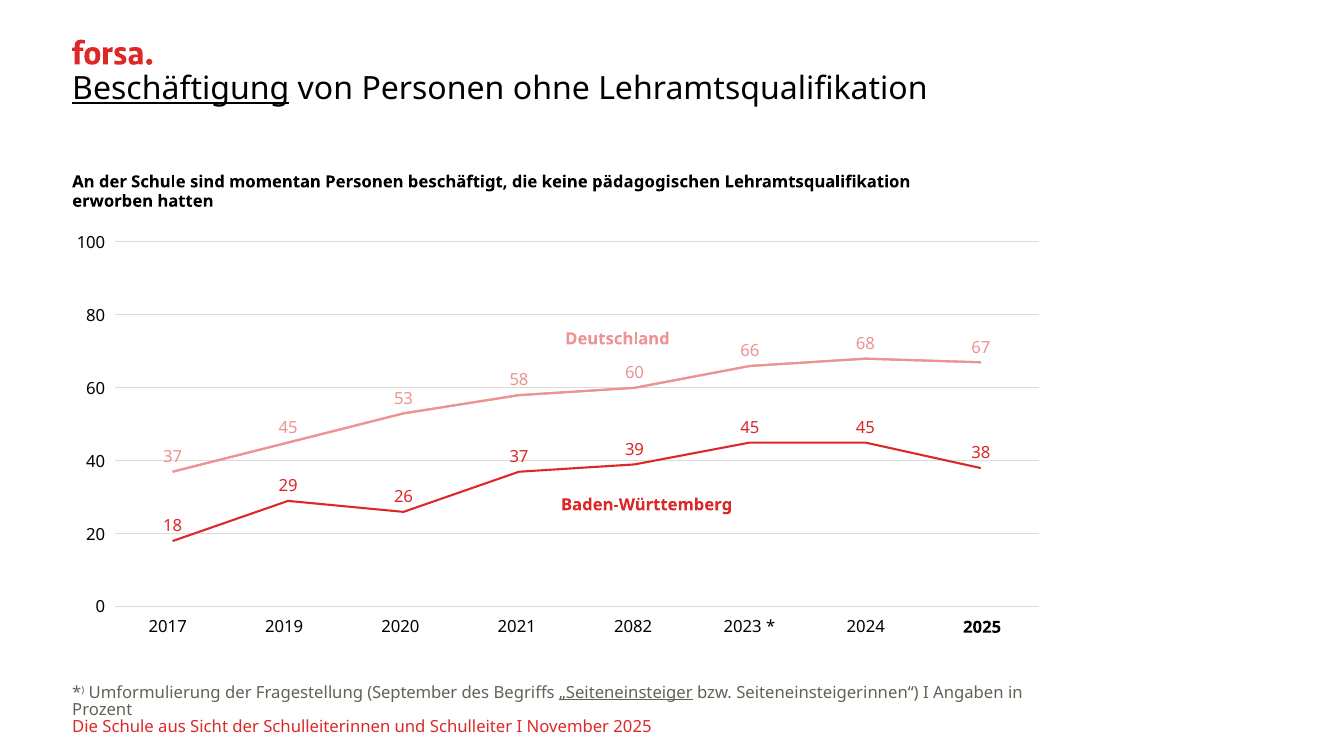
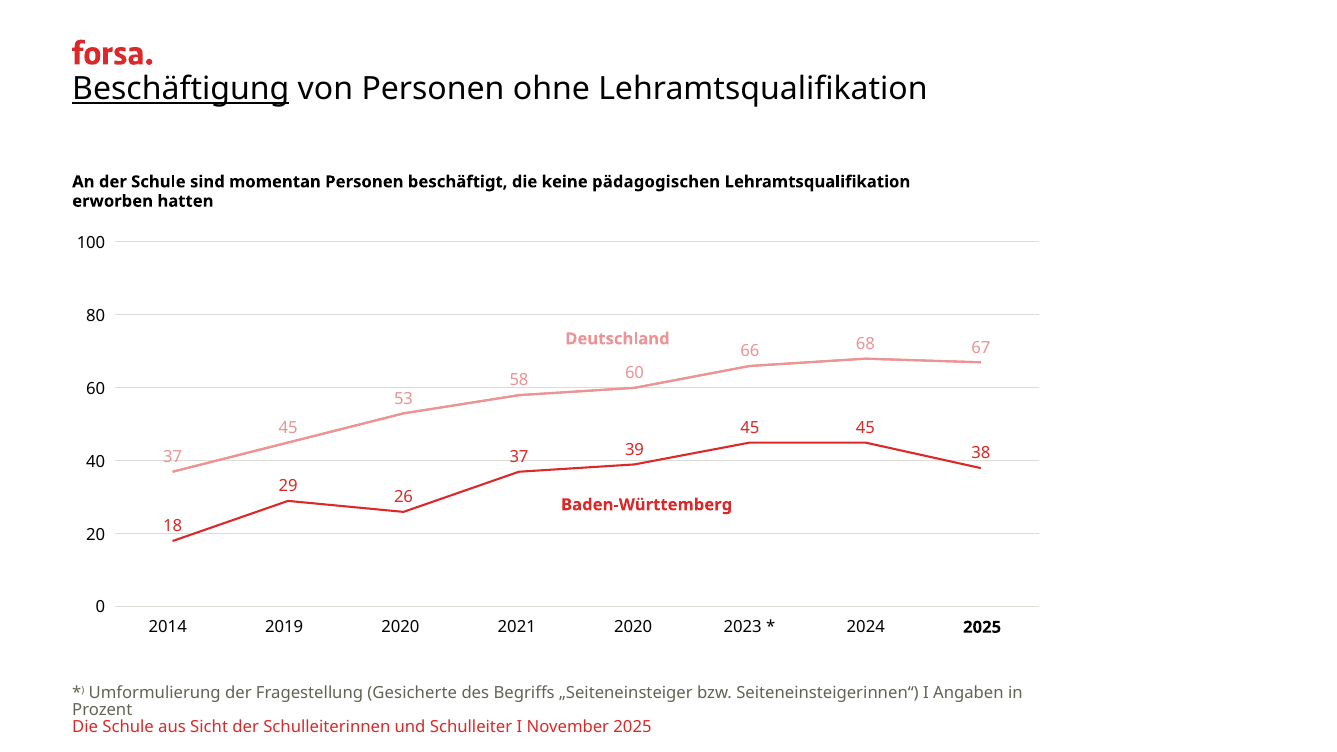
2017: 2017 -> 2014 (168, 627)
2021 2082: 2082 -> 2020 (633, 627)
September: September -> Gesicherte (412, 693)
„Seiteneinsteiger underline: present -> none (626, 693)
